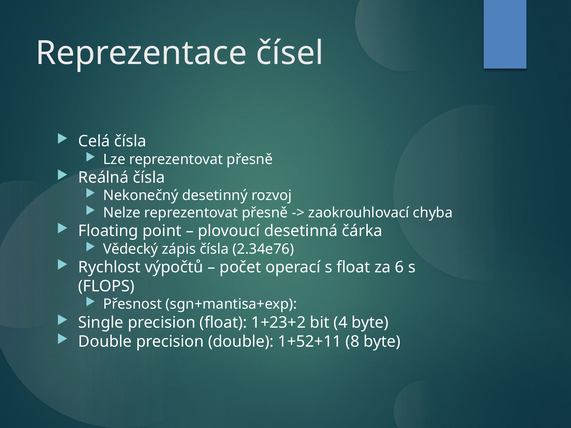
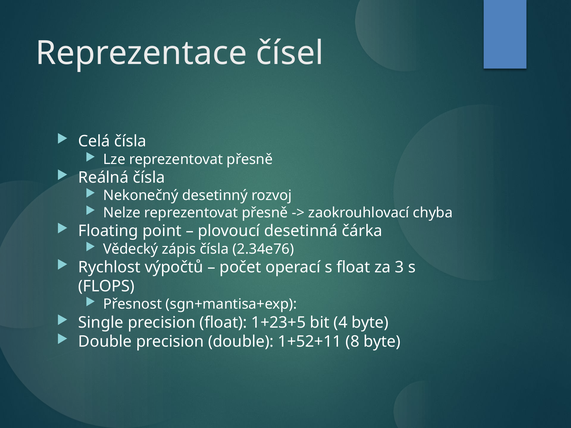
6: 6 -> 3 (399, 267)
1+23+2: 1+23+2 -> 1+23+5 (279, 323)
